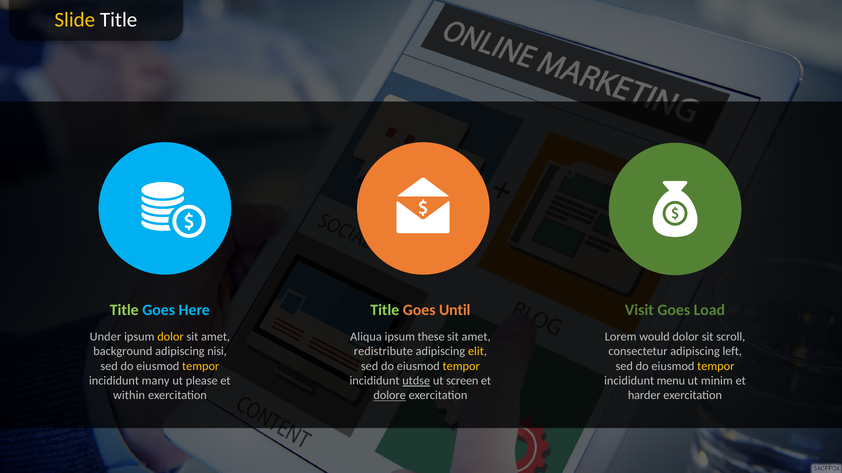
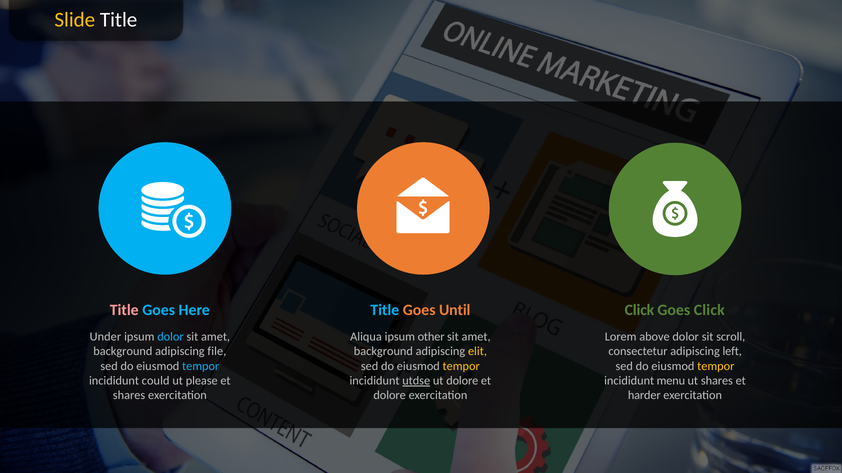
Title colour: light green -> pink (124, 311)
Title colour: light green -> light blue (385, 311)
Visit: Visit -> Click (639, 311)
Goes Load: Load -> Click (709, 311)
dolor colour: yellow -> light blue (171, 337)
these: these -> other (431, 337)
would: would -> above (654, 337)
nisi: nisi -> file (217, 352)
redistribute: redistribute -> background (383, 352)
tempor colour: yellow -> light blue (201, 366)
many: many -> could (156, 381)
ut screen: screen -> dolore (462, 381)
ut minim: minim -> shares (717, 381)
within: within -> shares (129, 396)
dolore underline: present -> none (390, 396)
